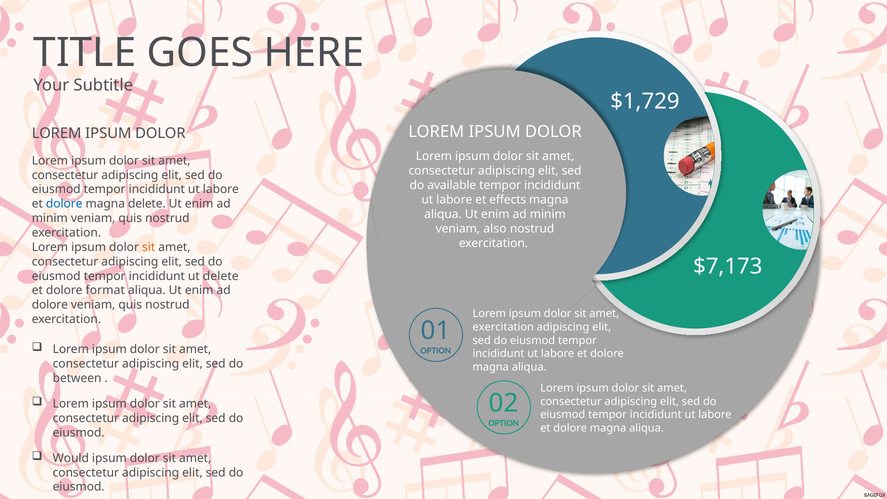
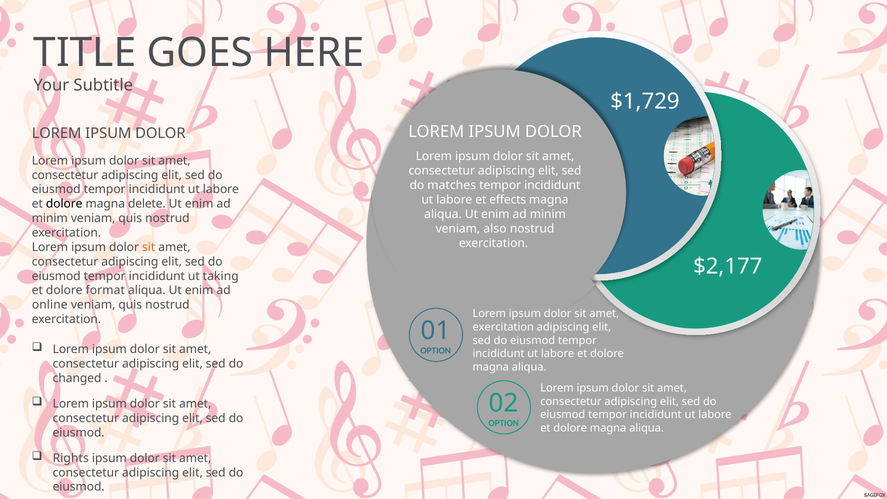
available: available -> matches (452, 185)
dolore colour: blue -> black (64, 204)
$7,173: $7,173 -> $2,177 (728, 266)
ut delete: delete -> taking (221, 276)
dolore: dolore -> online (50, 305)
between: between -> changed (77, 378)
Would: Would -> Rights (71, 458)
